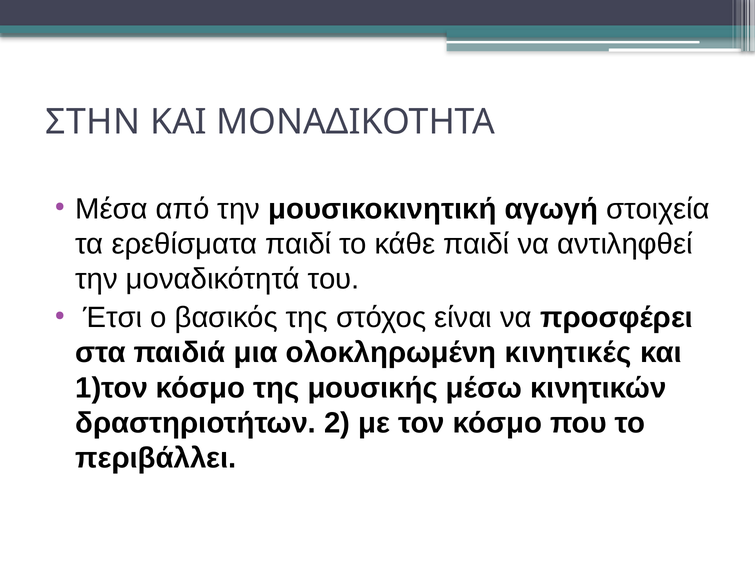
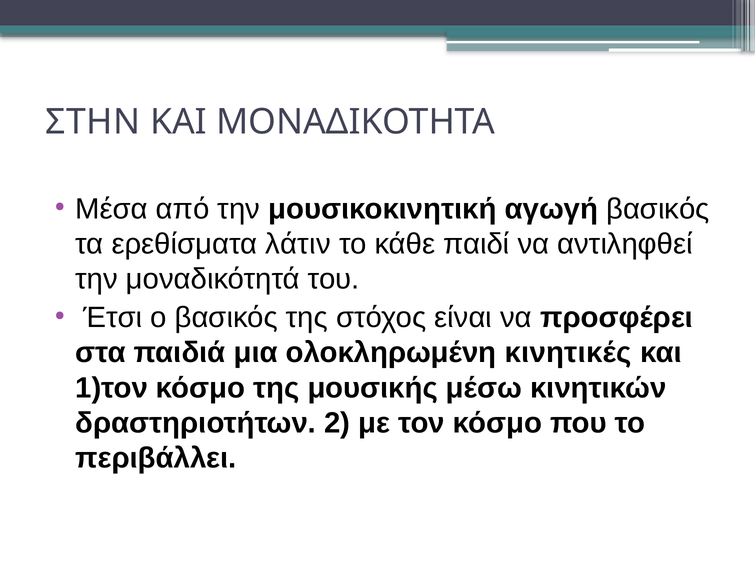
αγωγή στοιχεία: στοιχεία -> βασικός (658, 209)
ερεθίσματα παιδί: παιδί -> λάτιν (298, 244)
